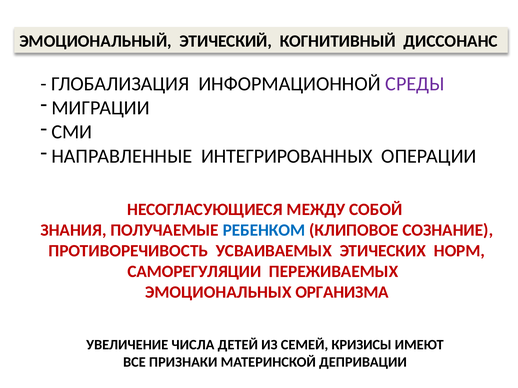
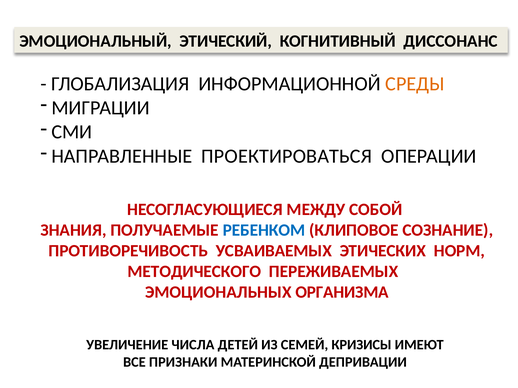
СРЕДЫ colour: purple -> orange (415, 84)
ИНТЕГРИРОВАННЫХ: ИНТЕГРИРОВАННЫХ -> ПРОЕКТИРОВАТЬСЯ (287, 156)
САМОРЕГУЛЯЦИИ: САМОРЕГУЛЯЦИИ -> МЕТОДИЧЕСКОГО (194, 272)
